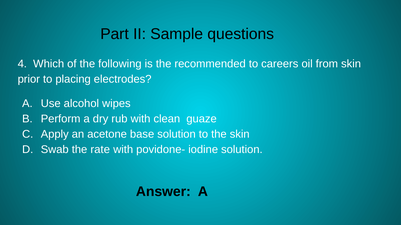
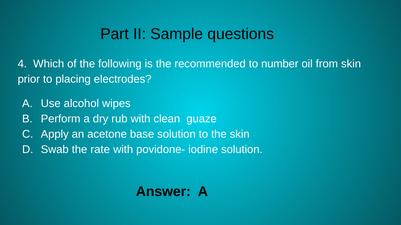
careers: careers -> number (280, 64)
